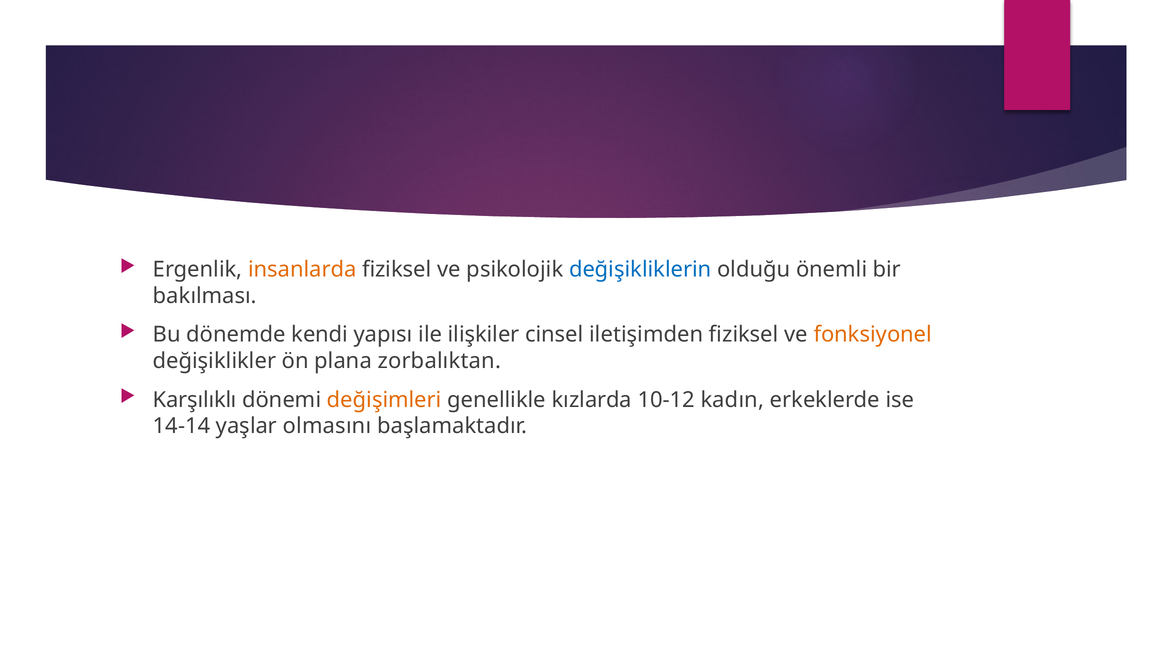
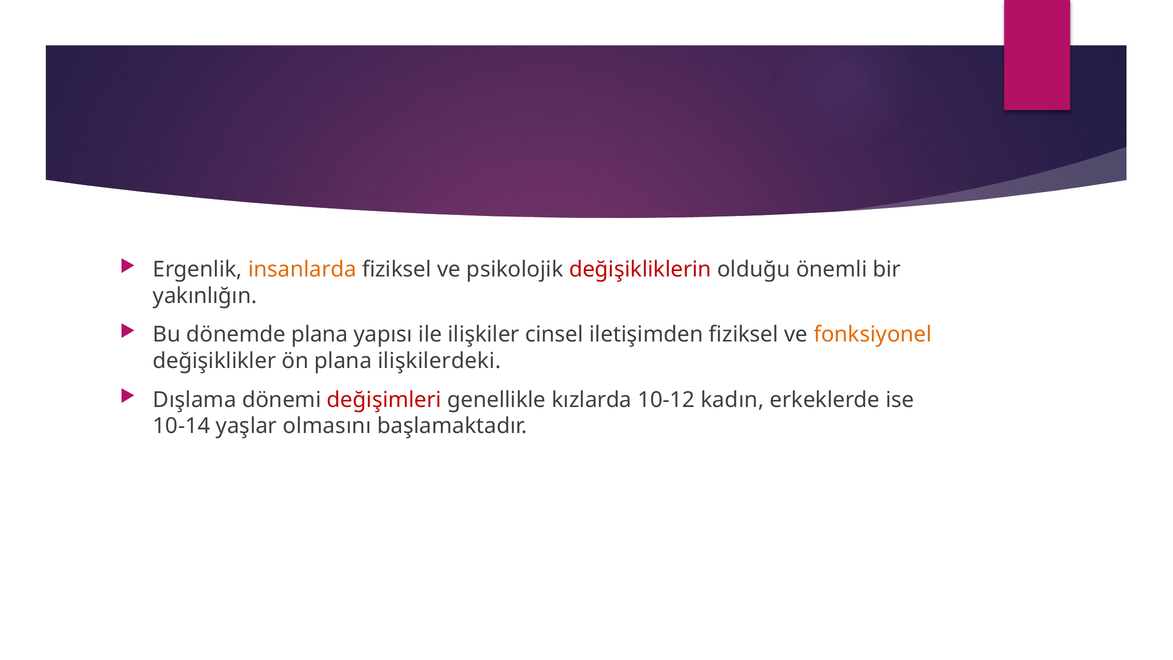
değişikliklerin colour: blue -> red (640, 270)
bakılması: bakılması -> yakınlığın (205, 296)
dönemde kendi: kendi -> plana (320, 335)
zorbalıktan: zorbalıktan -> ilişkilerdeki (439, 361)
Karşılıklı: Karşılıklı -> Dışlama (195, 400)
değişimleri colour: orange -> red (384, 400)
14-14: 14-14 -> 10-14 (182, 426)
